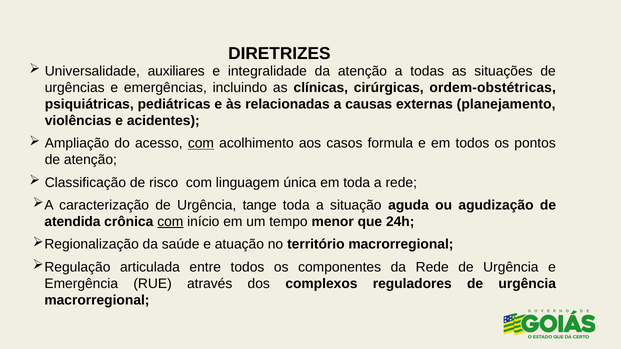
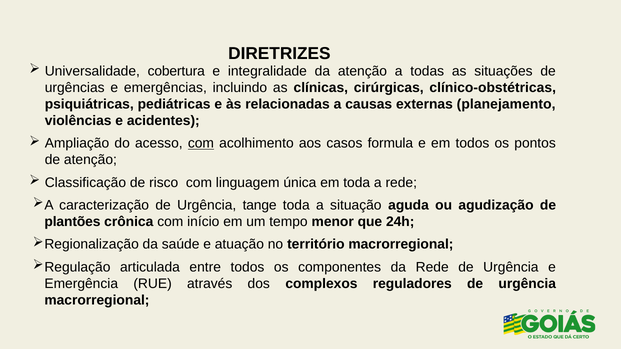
auxiliares: auxiliares -> cobertura (176, 71)
ordem-obstétricas: ordem-obstétricas -> clínico-obstétricas (493, 88)
atendida: atendida -> plantões (72, 222)
com underline: present -> none (170, 222)
